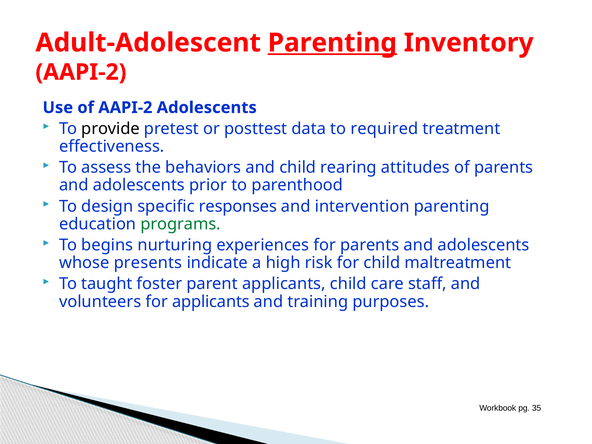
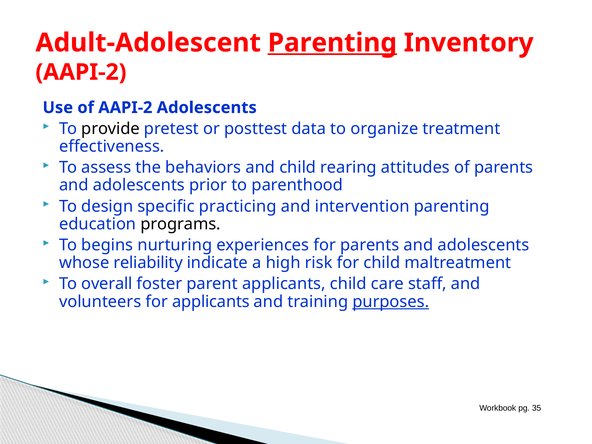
required: required -> organize (384, 129)
responses: responses -> practicing (238, 206)
programs colour: green -> black (181, 224)
presents: presents -> reliability (148, 263)
taught: taught -> overall (107, 284)
purposes underline: none -> present (391, 302)
